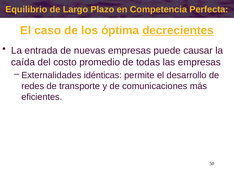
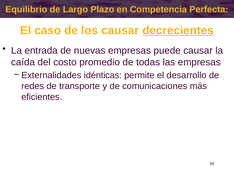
los óptima: óptima -> causar (120, 31)
